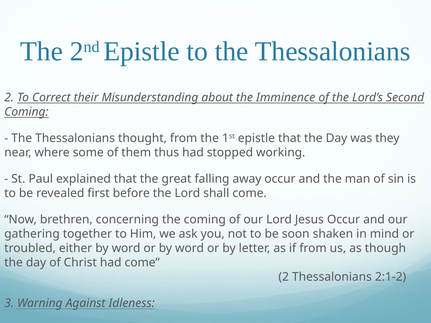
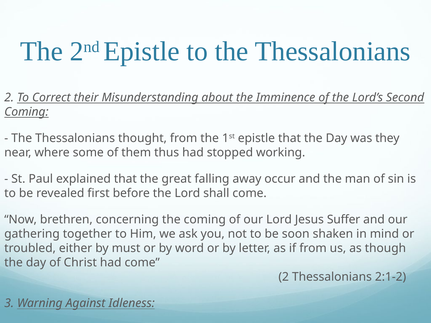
Jesus Occur: Occur -> Suffer (344, 220)
either by word: word -> must (126, 249)
